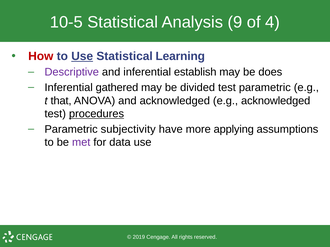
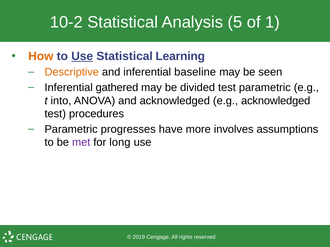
10-5: 10-5 -> 10-2 (66, 22)
9: 9 -> 5 (235, 22)
4: 4 -> 1 (272, 22)
How colour: red -> orange (41, 56)
Descriptive colour: purple -> orange (72, 72)
establish: establish -> baseline (195, 72)
does: does -> seen (270, 72)
that: that -> into (61, 101)
procedures underline: present -> none (96, 114)
subjectivity: subjectivity -> progresses (128, 129)
applying: applying -> involves (234, 129)
data: data -> long (120, 143)
